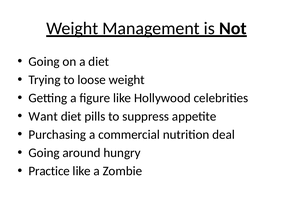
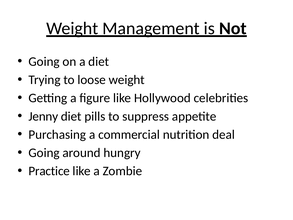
Want: Want -> Jenny (43, 116)
